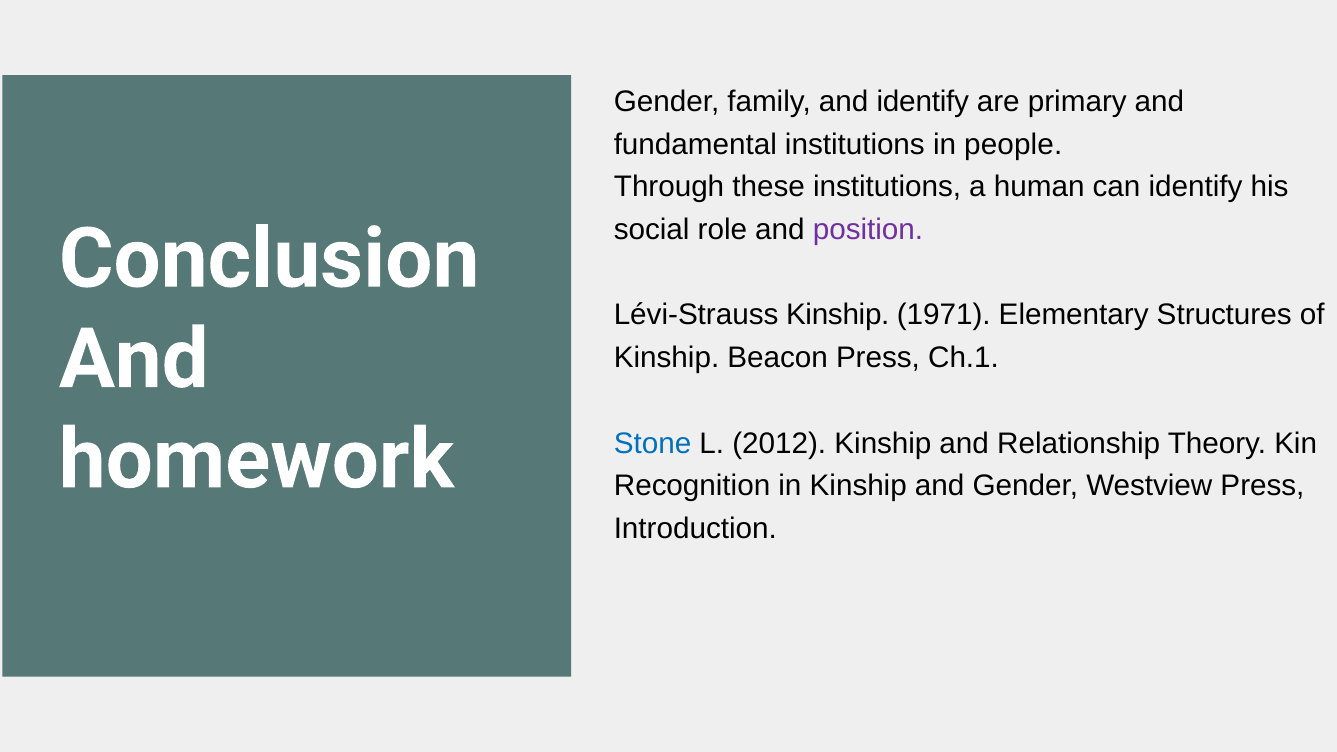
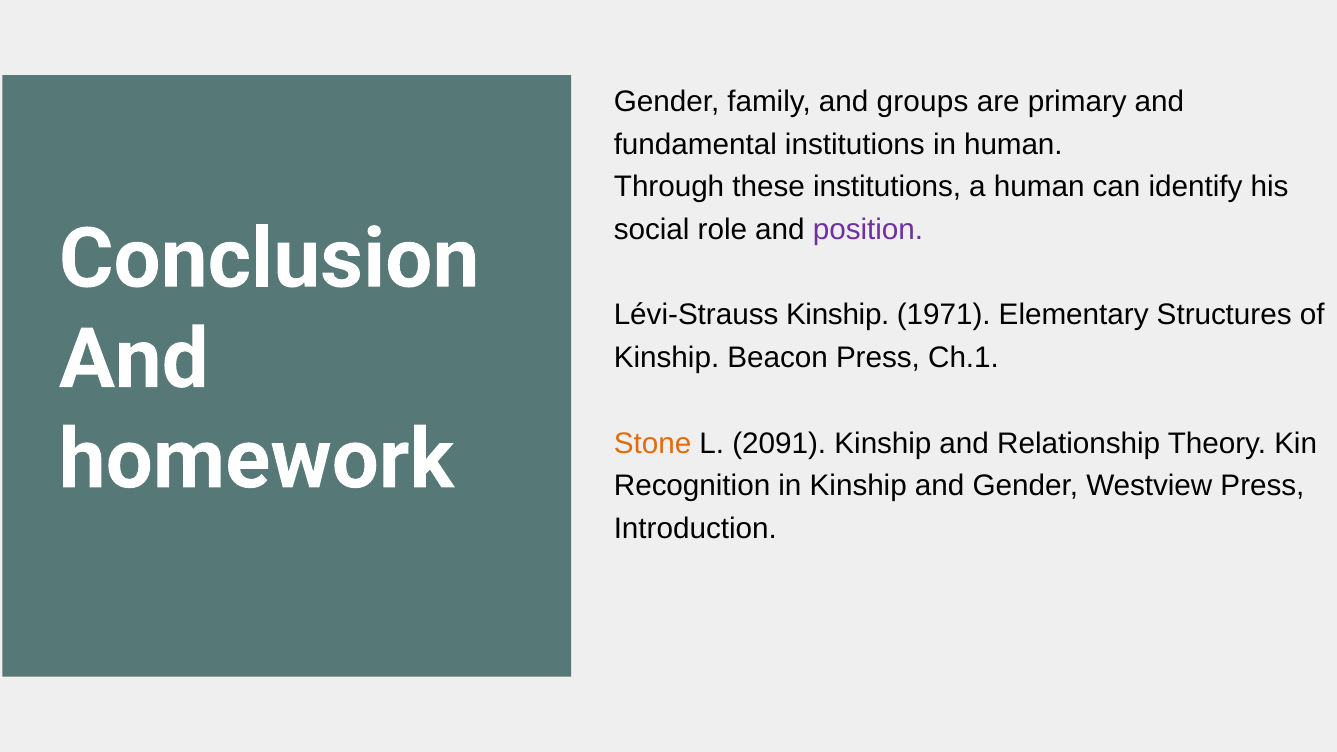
and identify: identify -> groups (923, 102)
in people: people -> human (1013, 144)
Stone colour: blue -> orange (653, 443)
2012: 2012 -> 2091 (779, 443)
